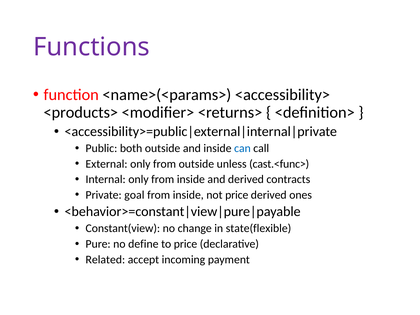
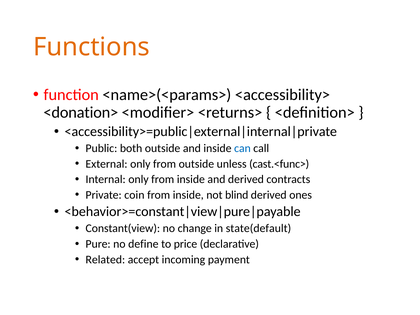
Functions colour: purple -> orange (92, 47)
<products>: <products> -> <donation> (81, 112)
goal: goal -> coin (134, 195)
not price: price -> blind (237, 195)
state(flexible: state(flexible -> state(default (258, 228)
